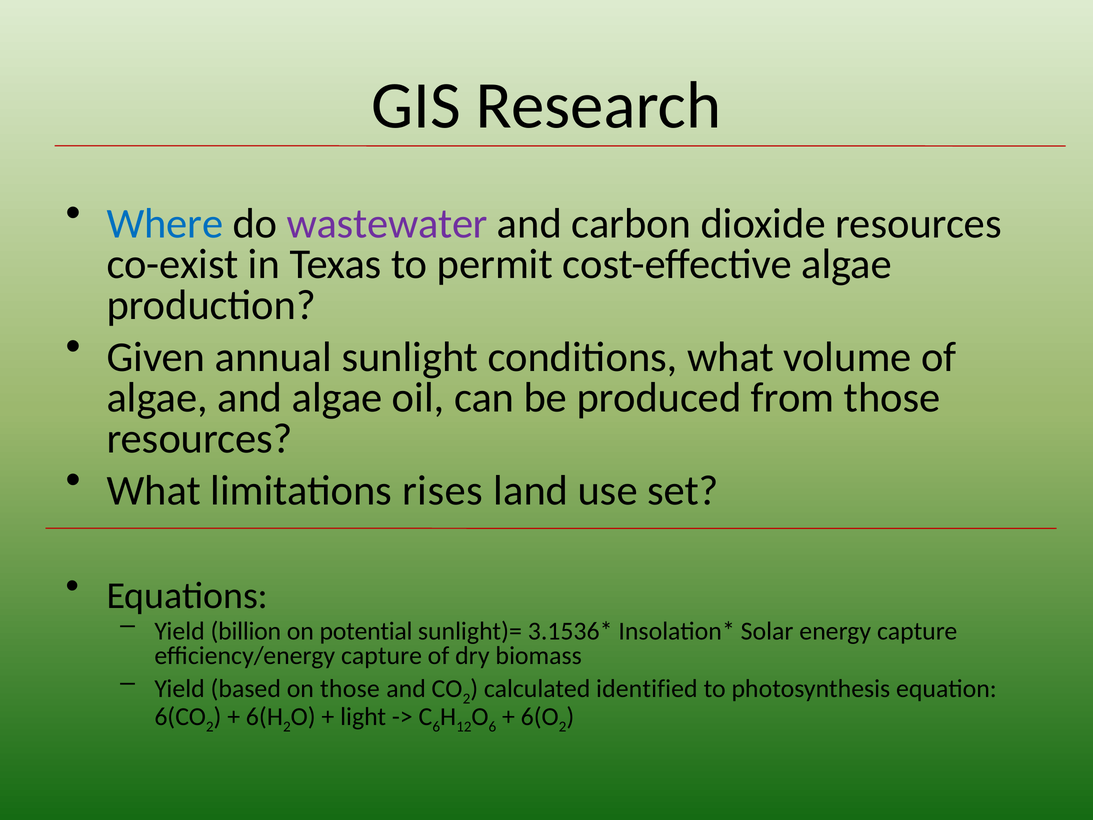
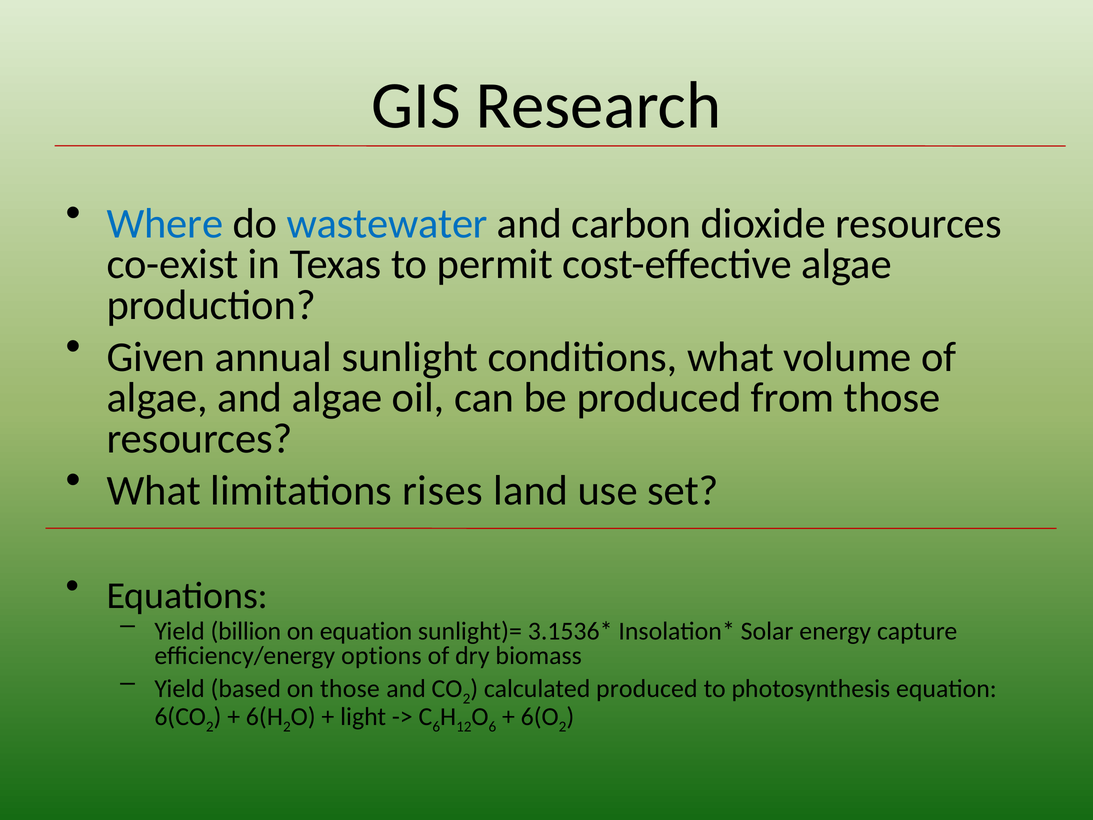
wastewater colour: purple -> blue (387, 224)
on potential: potential -> equation (366, 631)
efficiency/energy capture: capture -> options (381, 656)
calculated identified: identified -> produced (647, 688)
